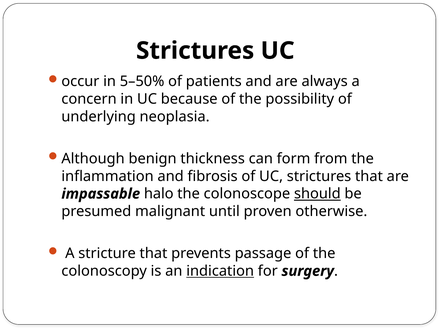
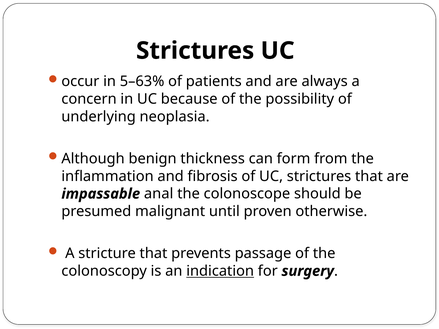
5–50%: 5–50% -> 5–63% (142, 81)
halo: halo -> anal (159, 194)
should underline: present -> none (317, 194)
